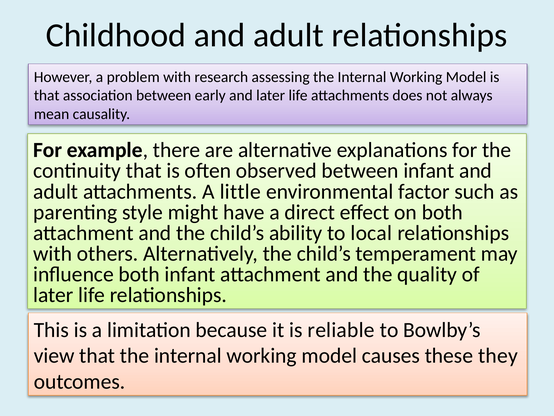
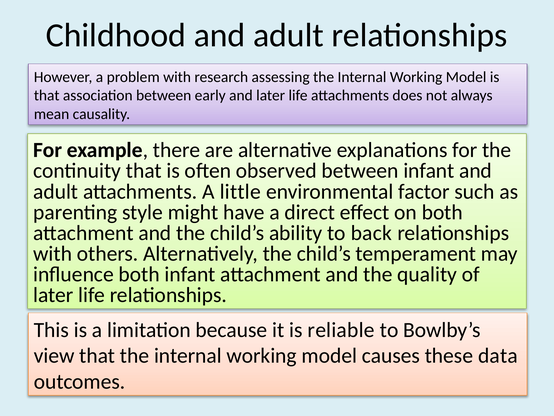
local: local -> back (371, 233)
they: they -> data (498, 355)
